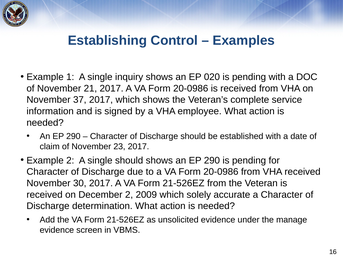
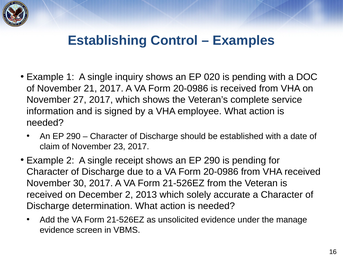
37: 37 -> 27 (80, 100)
single should: should -> receipt (129, 161)
2009: 2009 -> 2013 (146, 195)
